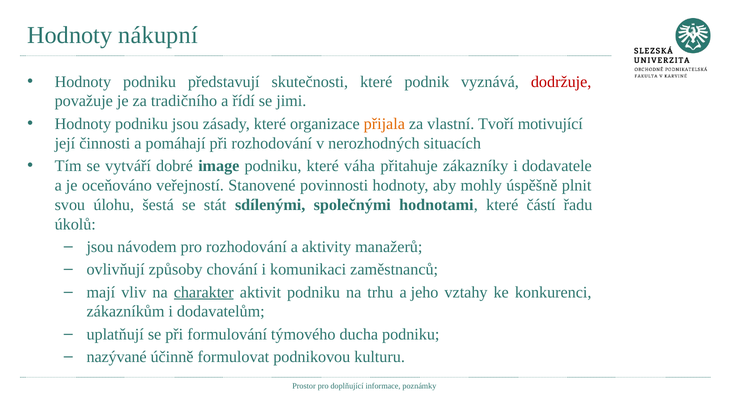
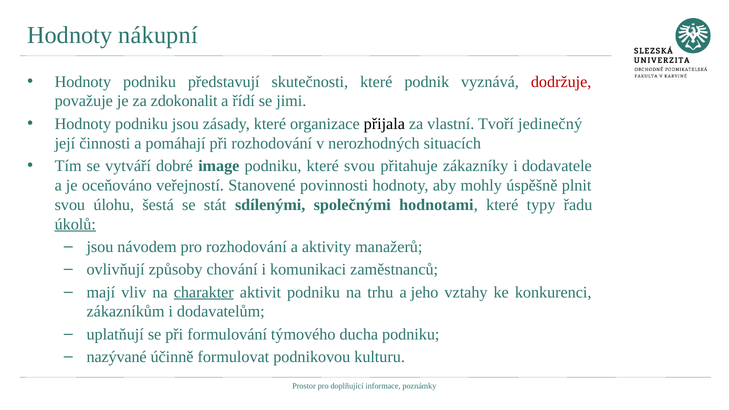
tradičního: tradičního -> zdokonalit (184, 101)
přijala colour: orange -> black (384, 124)
motivující: motivující -> jedinečný (550, 124)
které váha: váha -> svou (360, 166)
částí: částí -> typy (541, 205)
úkolů underline: none -> present (75, 224)
